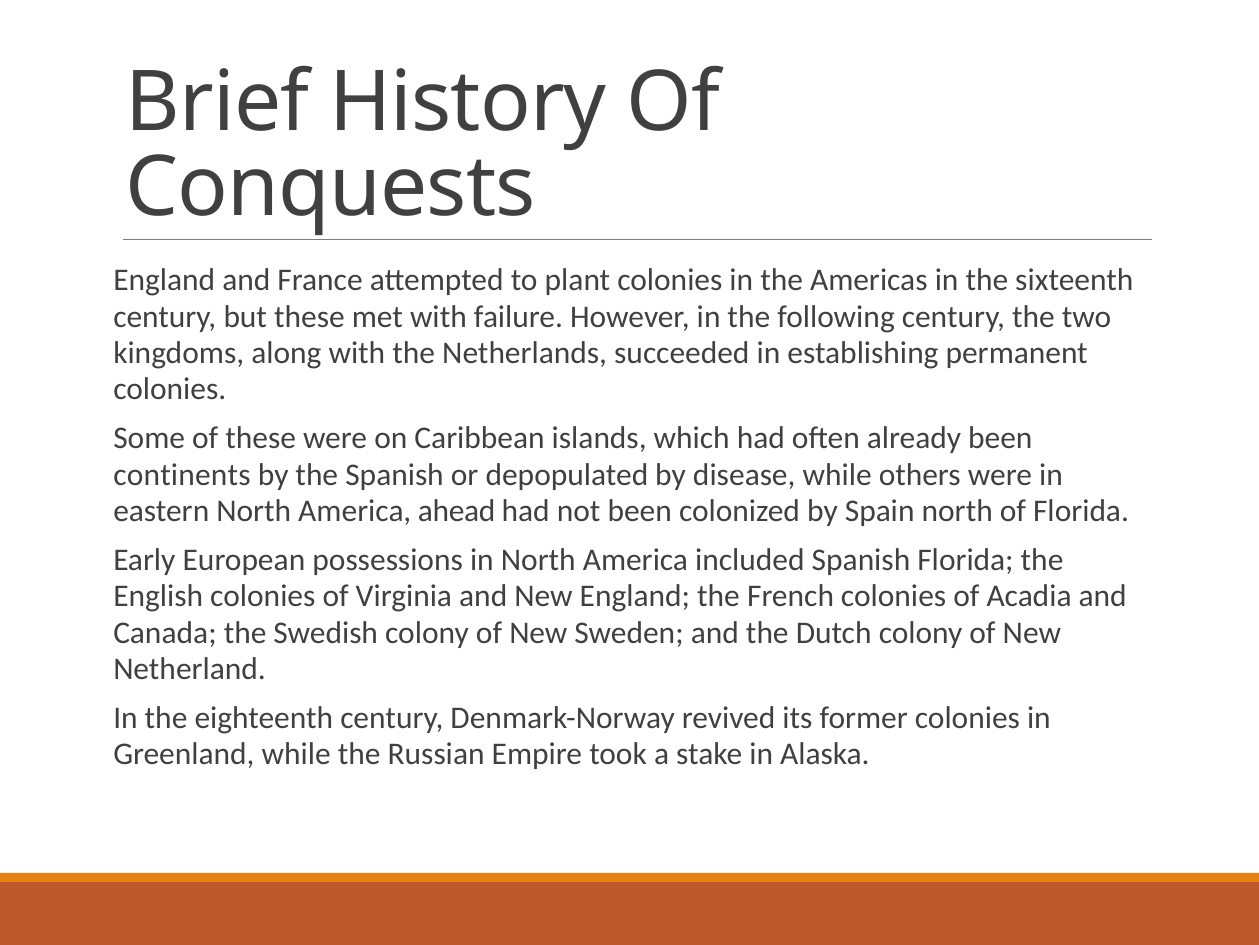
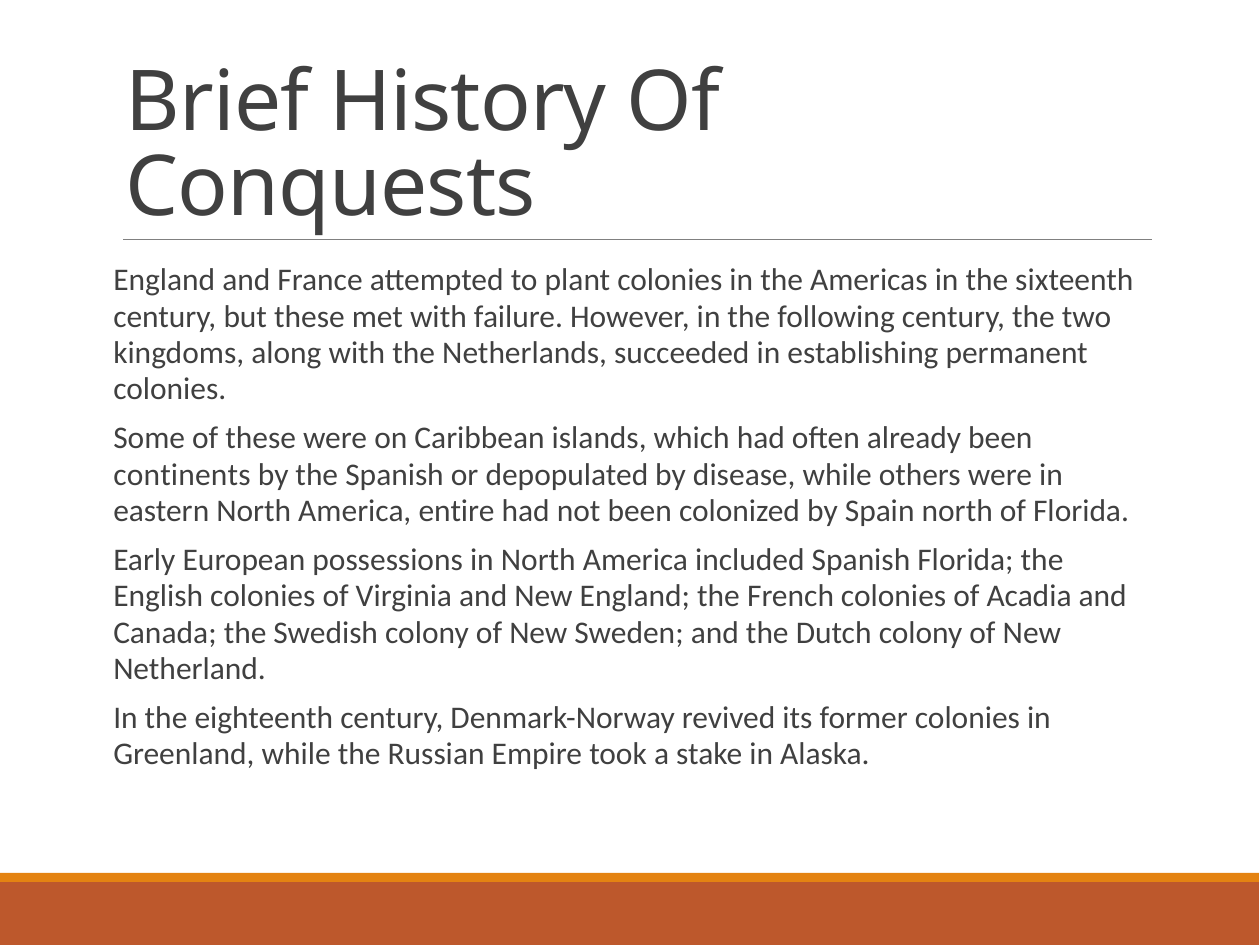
ahead: ahead -> entire (457, 511)
